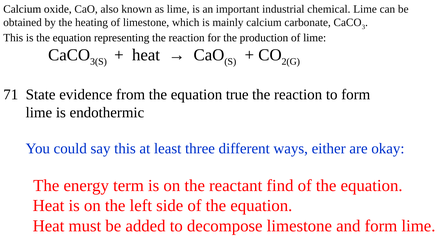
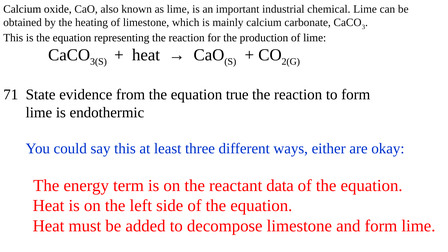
find: find -> data (280, 186)
